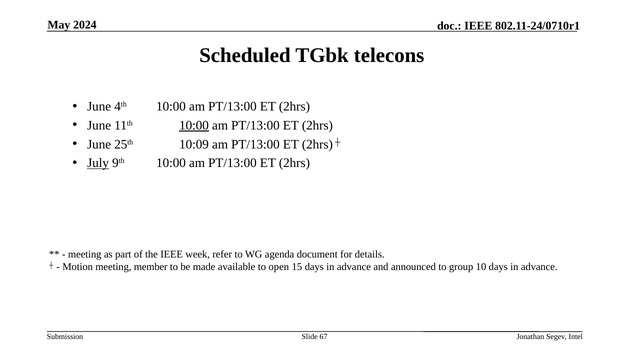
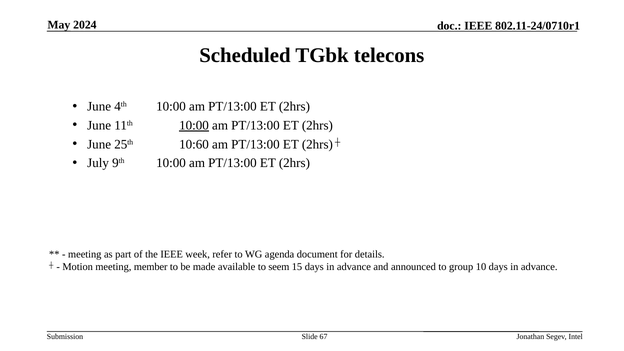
10:09: 10:09 -> 10:60 (194, 144)
July underline: present -> none (98, 163)
open: open -> seem (279, 267)
